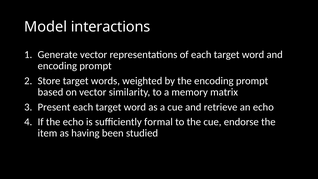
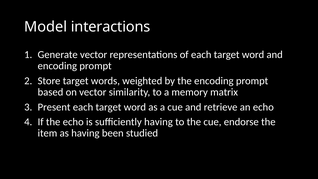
sufficiently formal: formal -> having (158, 122)
